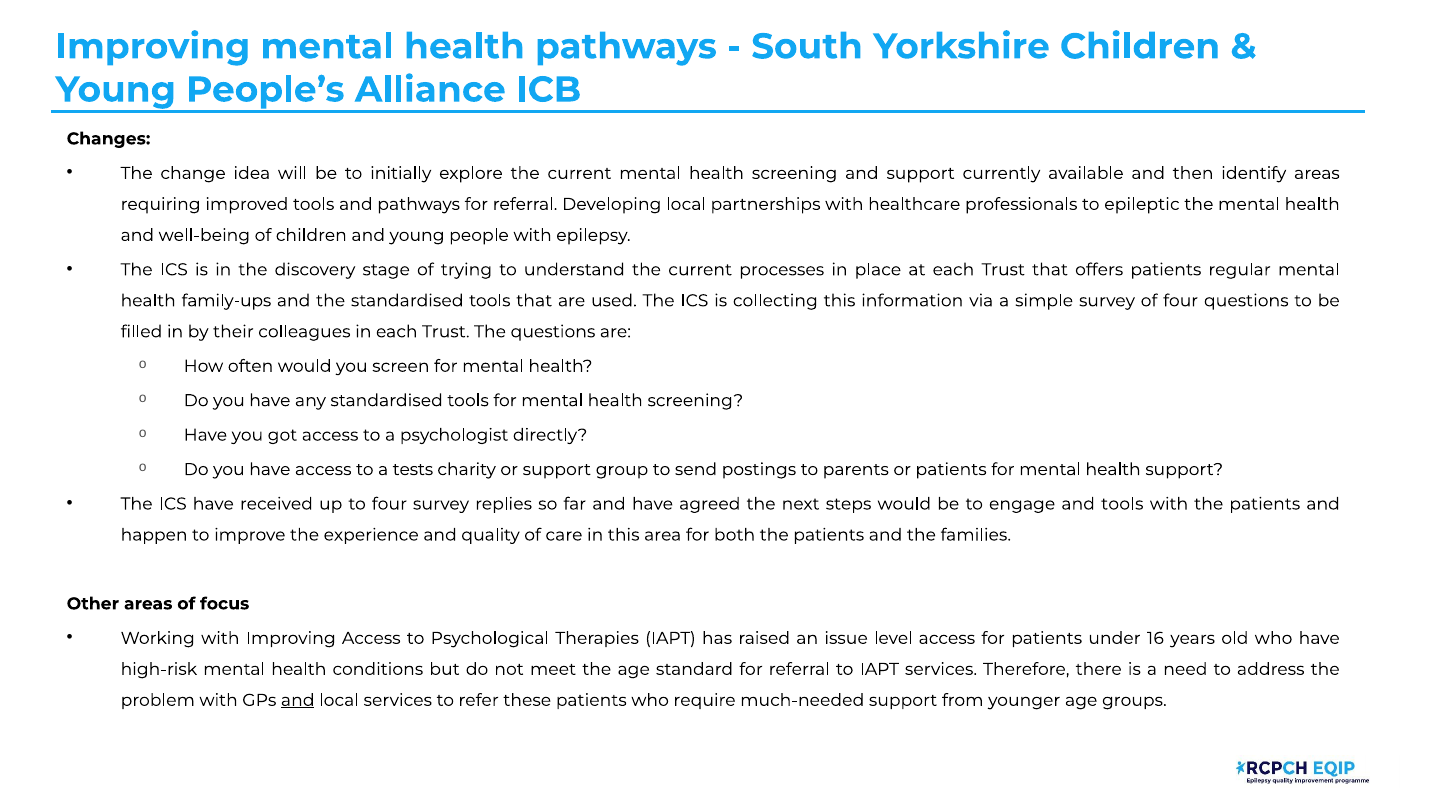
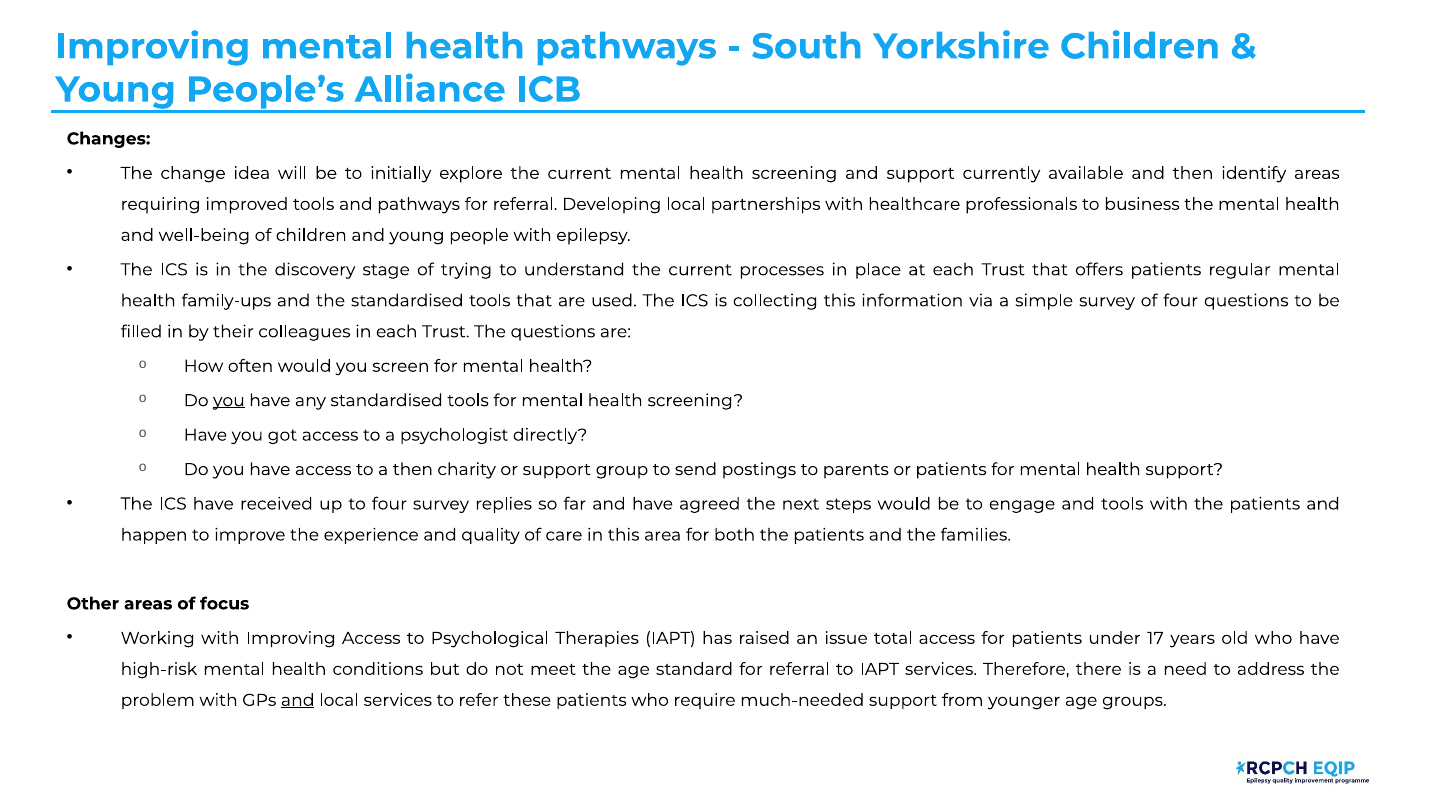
epileptic: epileptic -> business (1142, 204)
you underline: none -> present (229, 401)
a tests: tests -> then (413, 470)
level: level -> total (893, 639)
16: 16 -> 17 (1155, 639)
